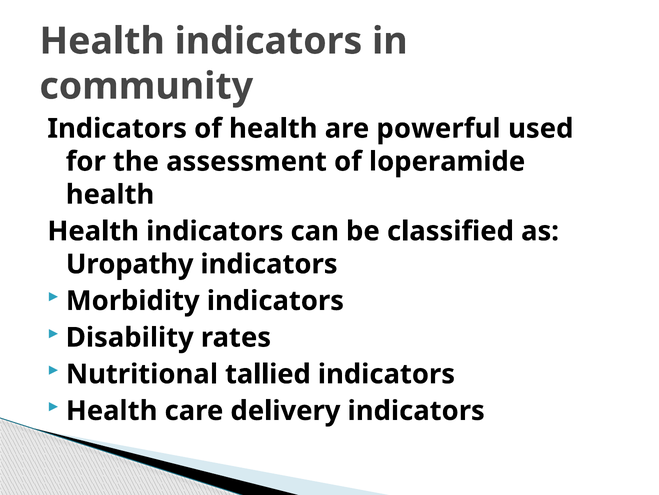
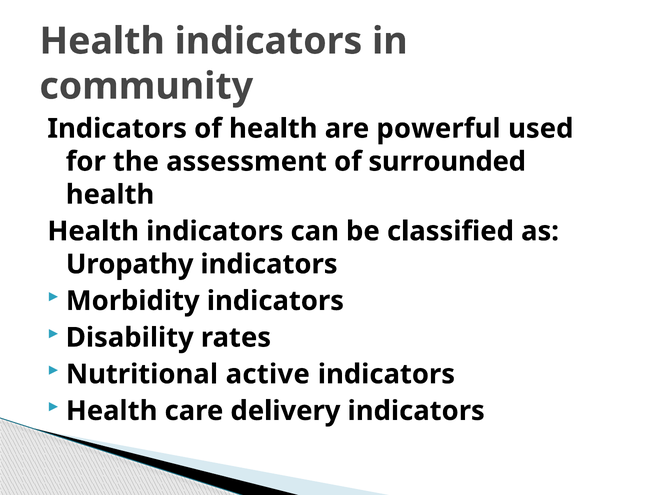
loperamide: loperamide -> surrounded (447, 161)
tallied: tallied -> active (268, 374)
